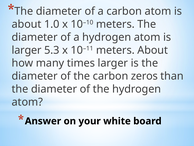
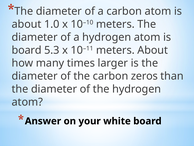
larger: larger -> board (27, 50)
